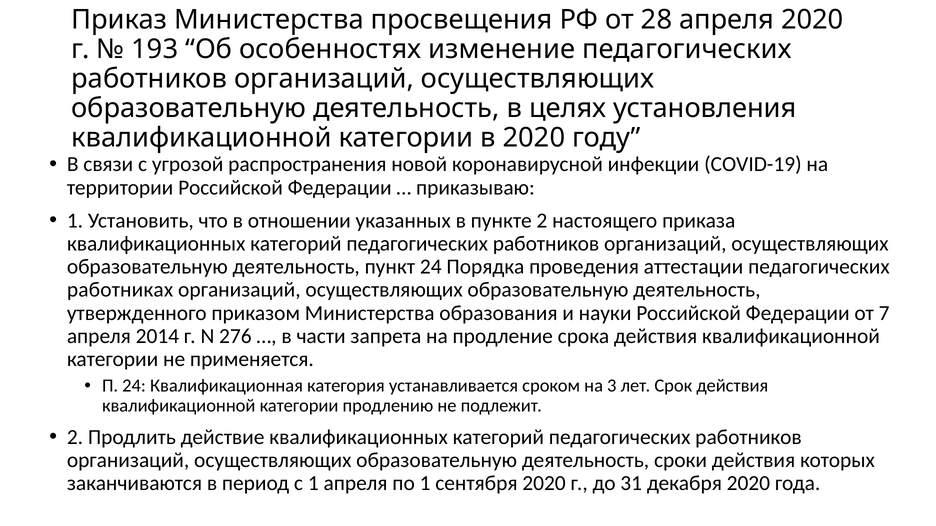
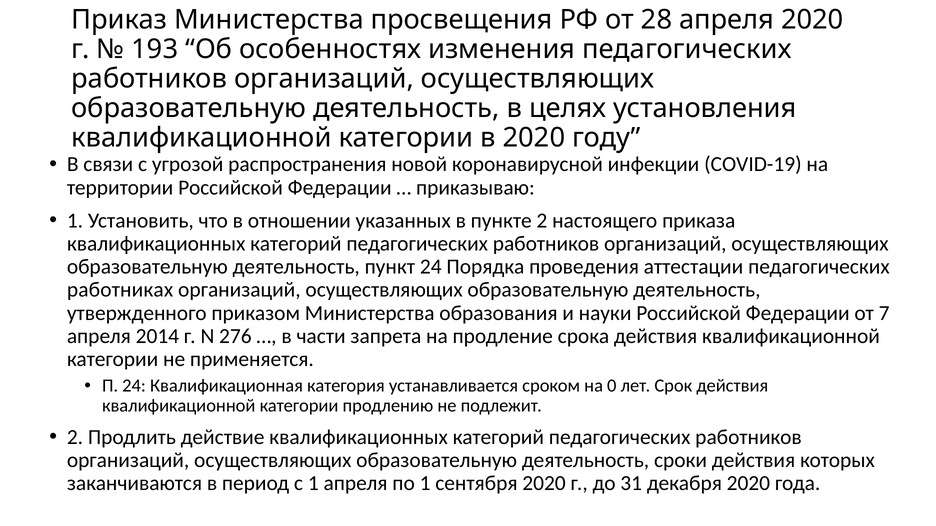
изменение: изменение -> изменения (502, 49)
3: 3 -> 0 (612, 386)
